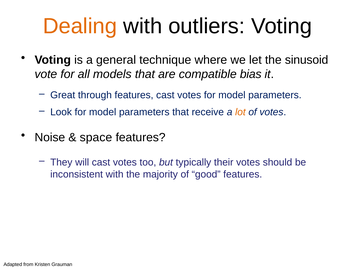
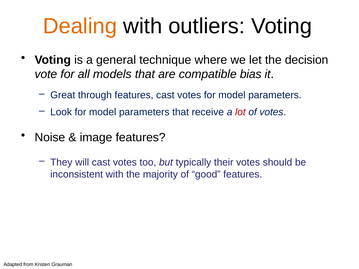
sinusoid: sinusoid -> decision (307, 60)
lot colour: orange -> red (240, 112)
space: space -> image (96, 137)
